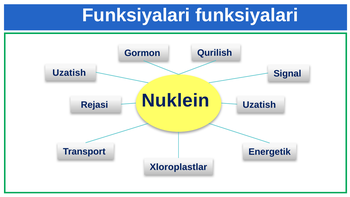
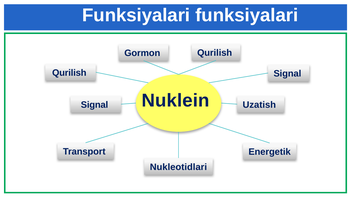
Uzatish: Uzatish -> Qurilish (69, 73)
Rejasi: Rejasi -> Signal (95, 105)
Xloroplastlar: Xloroplastlar -> Nukleotidlari (178, 167)
